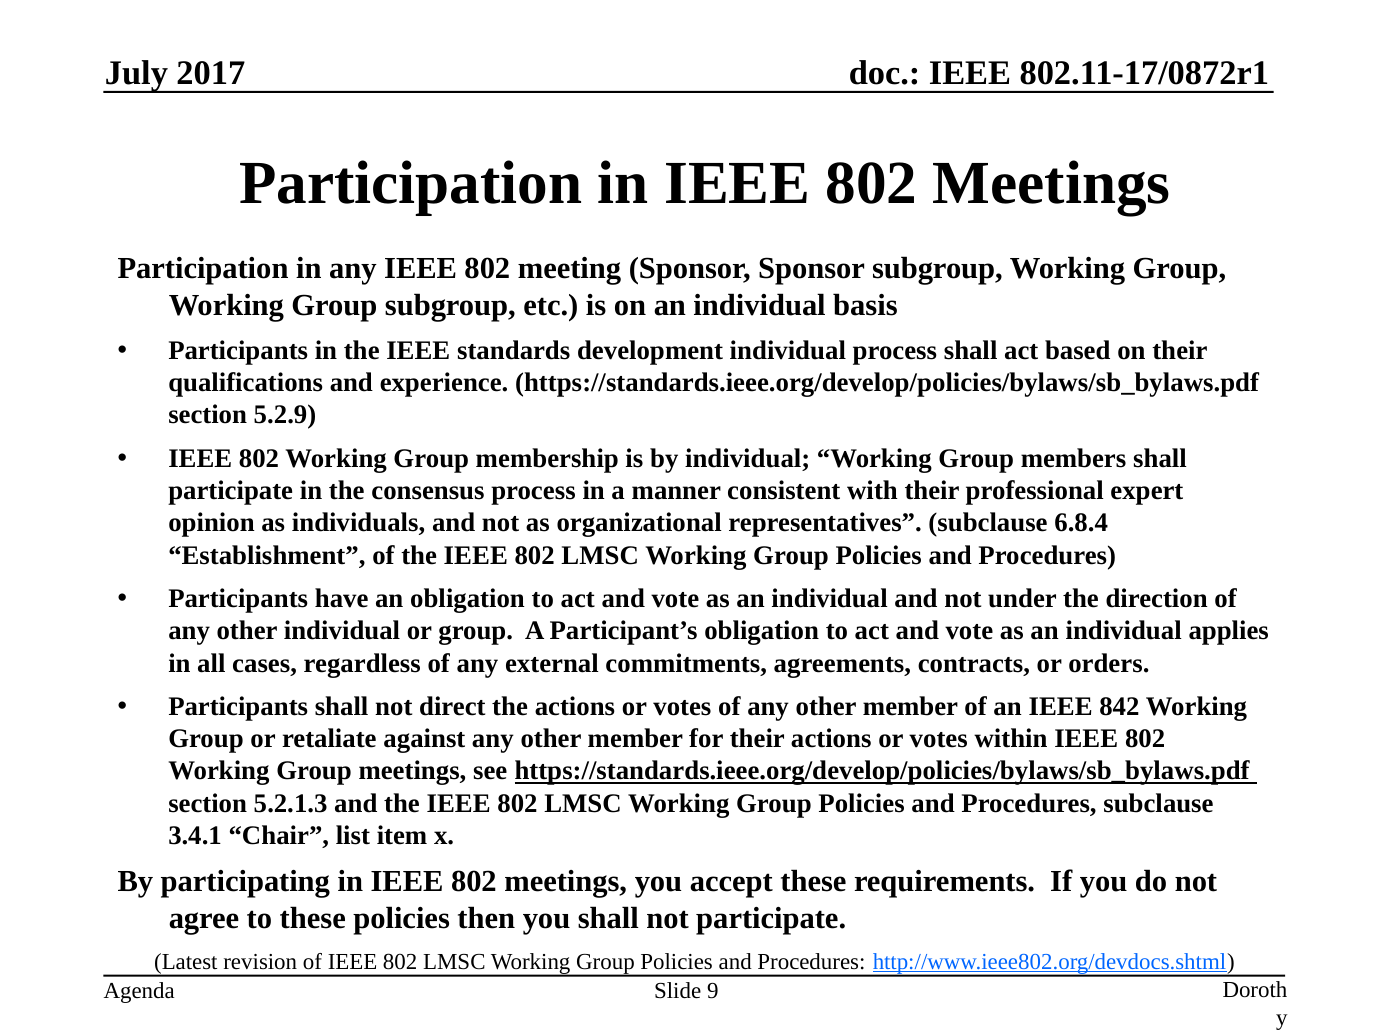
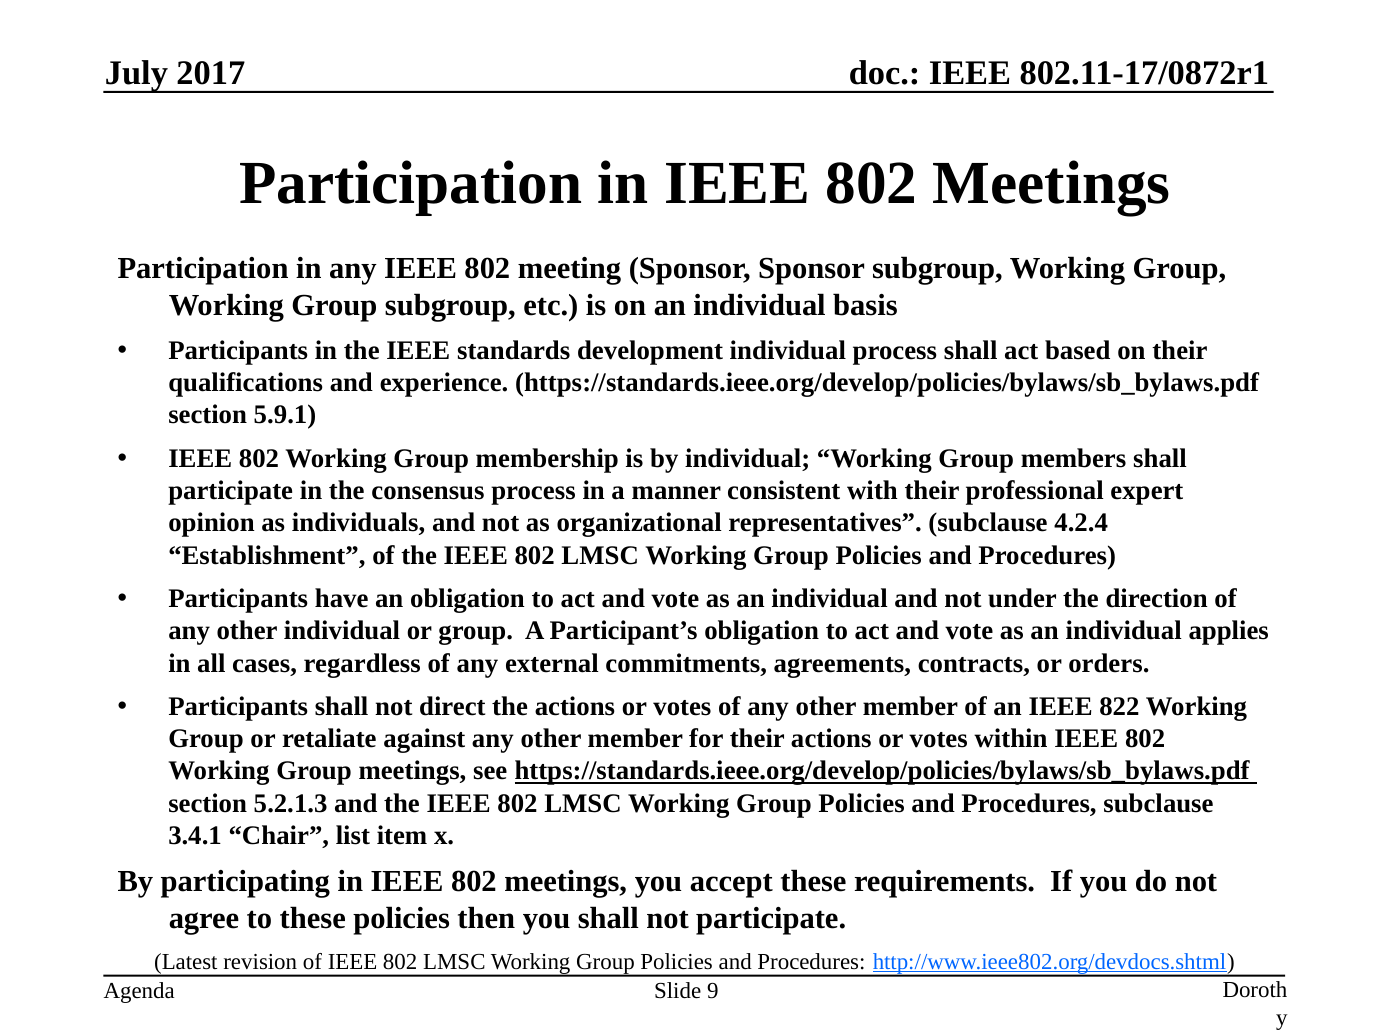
5.2.9: 5.2.9 -> 5.9.1 (285, 415)
6.8.4: 6.8.4 -> 4.2.4 (1081, 523)
842: 842 -> 822 (1119, 707)
